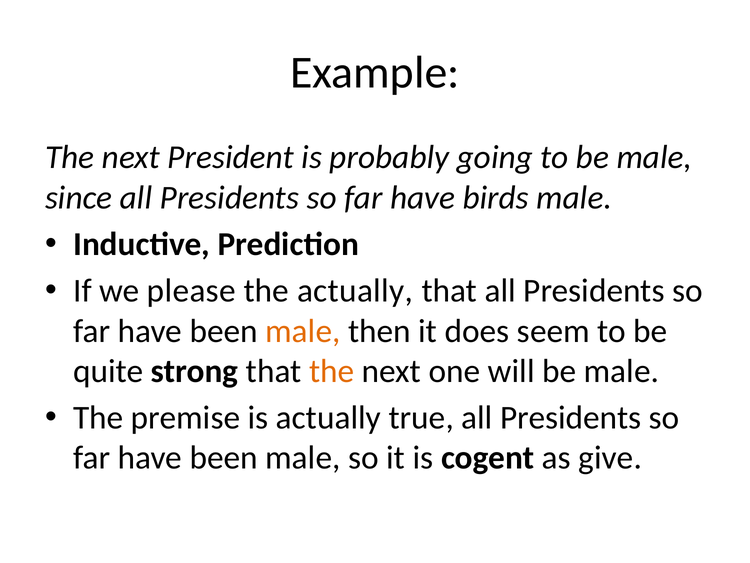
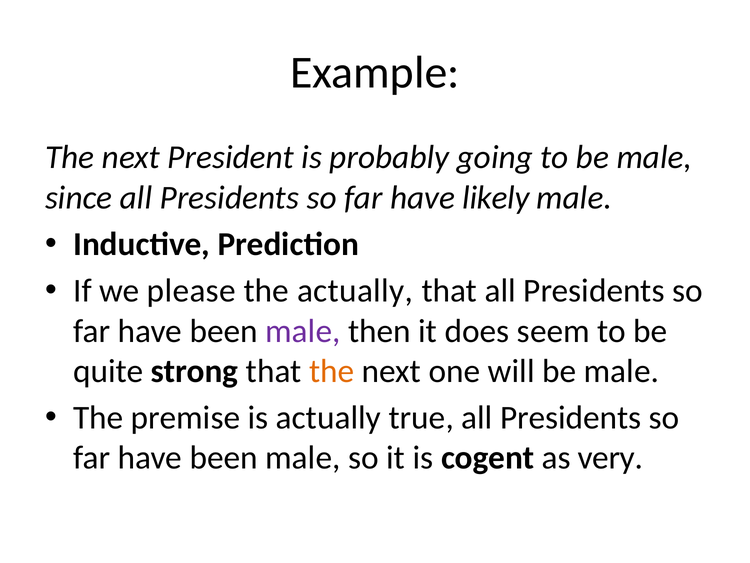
birds: birds -> likely (496, 197)
male colour: orange -> purple (303, 331)
give: give -> very (610, 457)
